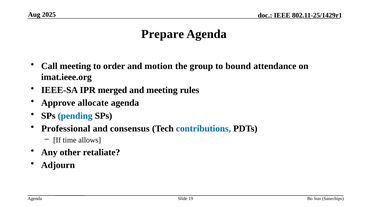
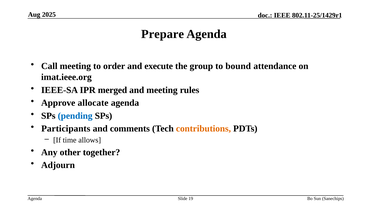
motion: motion -> execute (159, 66)
Professional: Professional -> Participants (66, 129)
consensus: consensus -> comments (130, 129)
contributions colour: blue -> orange (203, 129)
retaliate: retaliate -> together (102, 152)
